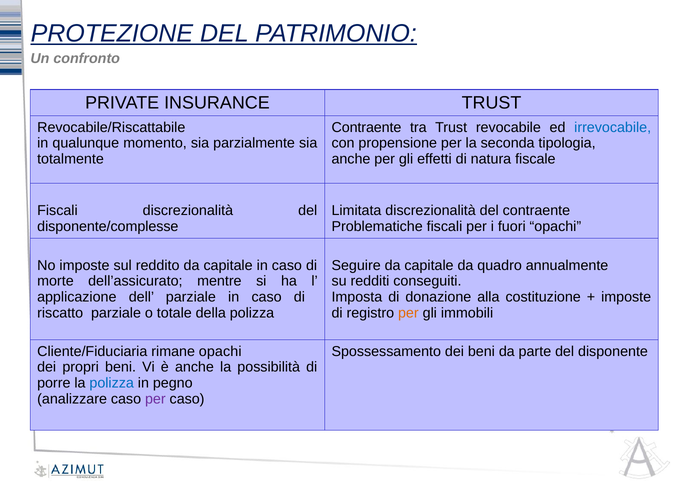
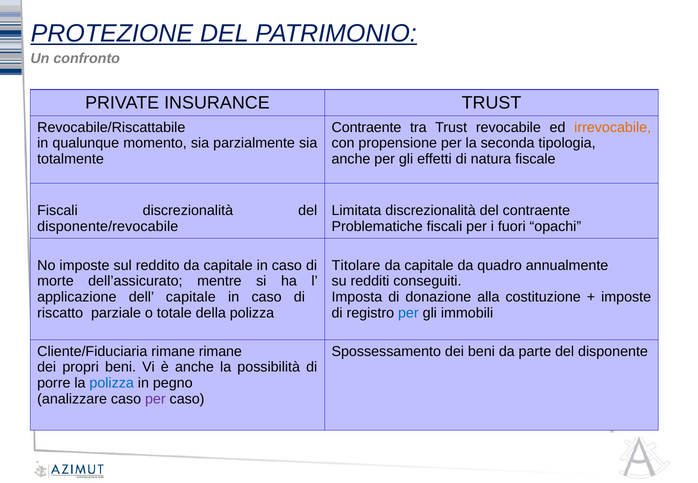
irrevocabile colour: blue -> orange (613, 127)
disponente/complesse: disponente/complesse -> disponente/revocabile (108, 226)
Seguire: Seguire -> Titolare (356, 265)
dell parziale: parziale -> capitale (191, 297)
per colour: orange -> blue (408, 313)
rimane opachi: opachi -> rimane (220, 351)
